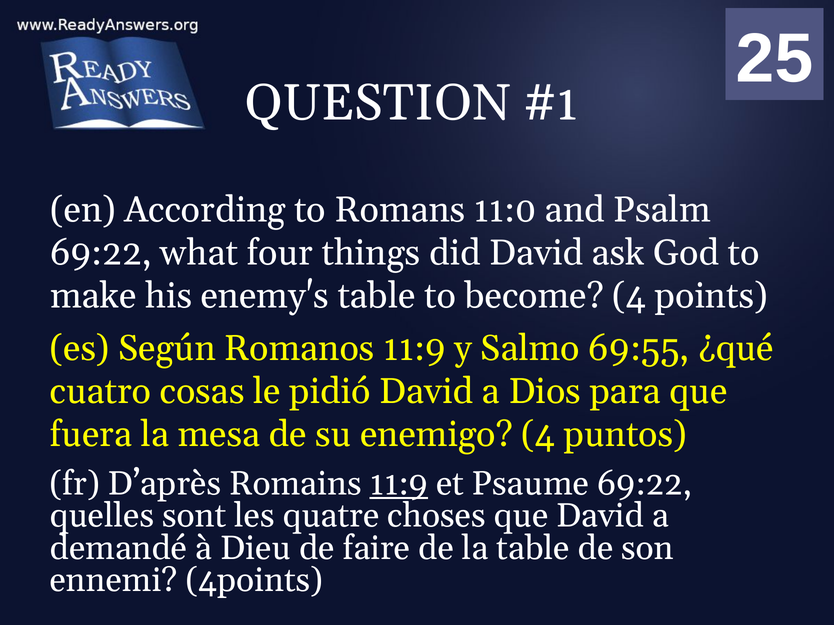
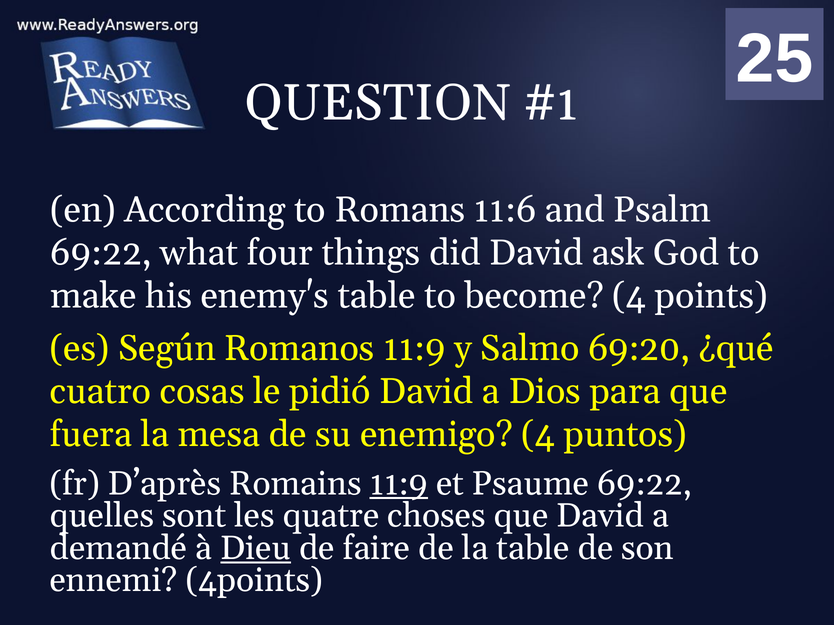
11:0: 11:0 -> 11:6 (505, 210)
69:55: 69:55 -> 69:20 (639, 349)
Dieu underline: none -> present (256, 548)
